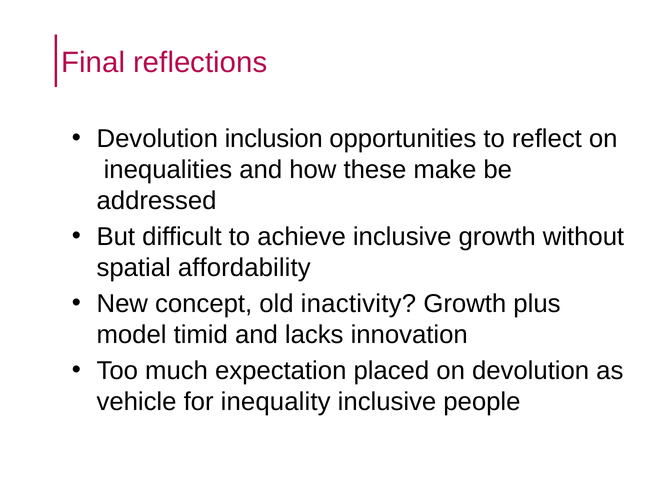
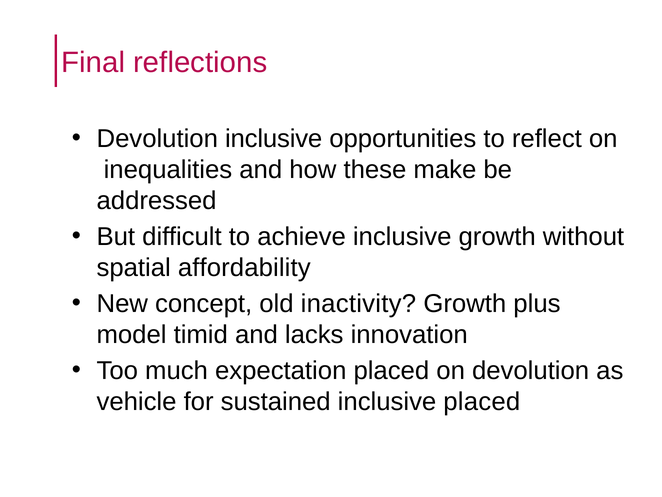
Devolution inclusion: inclusion -> inclusive (274, 138)
inequality: inequality -> sustained (276, 401)
inclusive people: people -> placed (482, 401)
